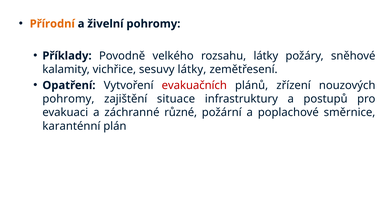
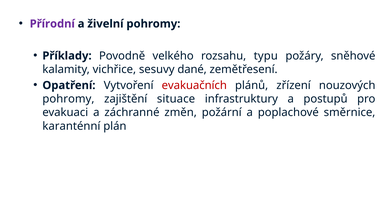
Přírodní colour: orange -> purple (52, 24)
rozsahu látky: látky -> typu (266, 56)
sesuvy látky: látky -> dané (192, 69)
různé: různé -> změn (181, 112)
